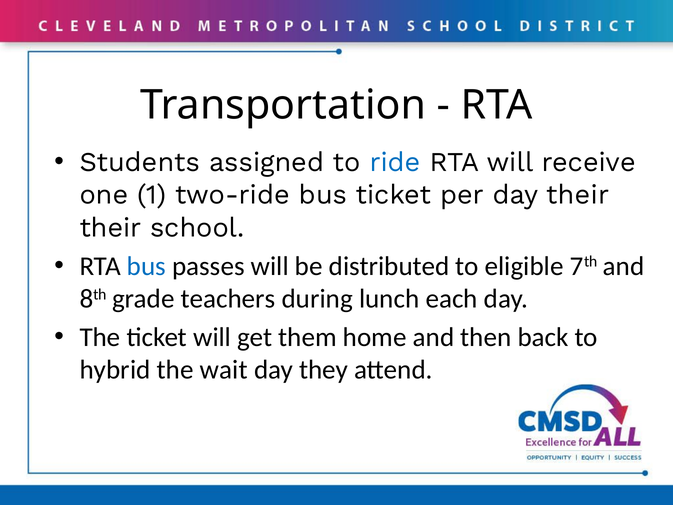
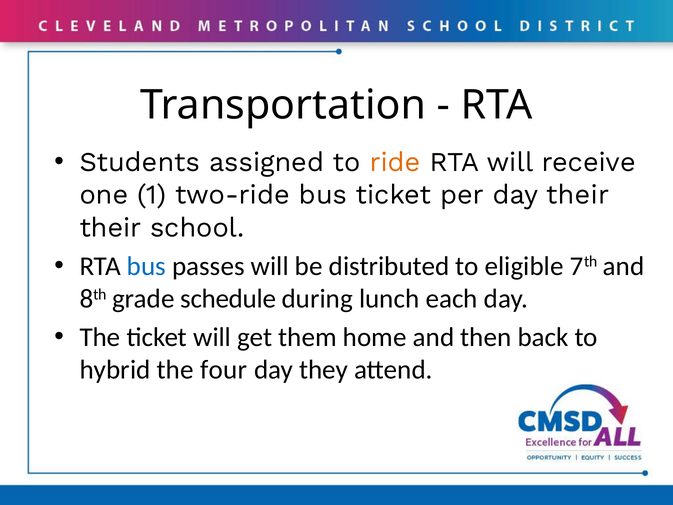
ride colour: blue -> orange (395, 162)
teachers: teachers -> schedule (228, 299)
wait: wait -> four (224, 370)
